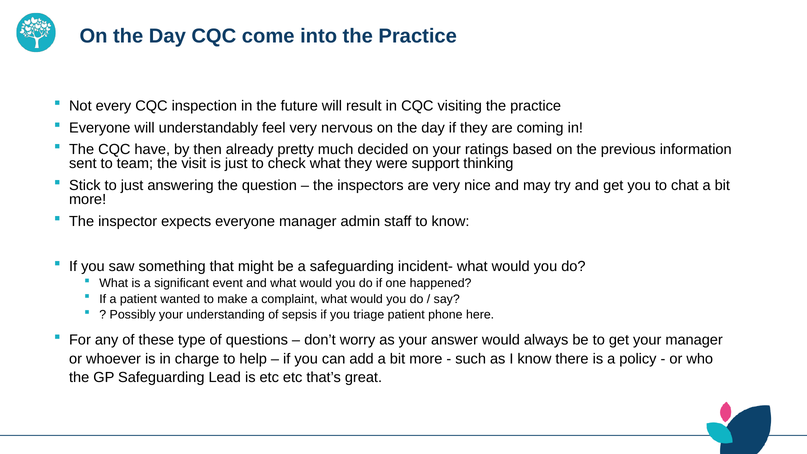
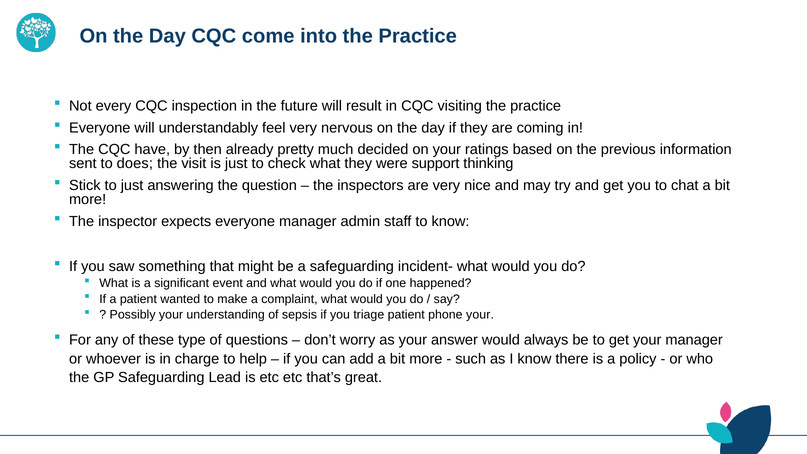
team: team -> does (135, 164)
phone here: here -> your (480, 315)
